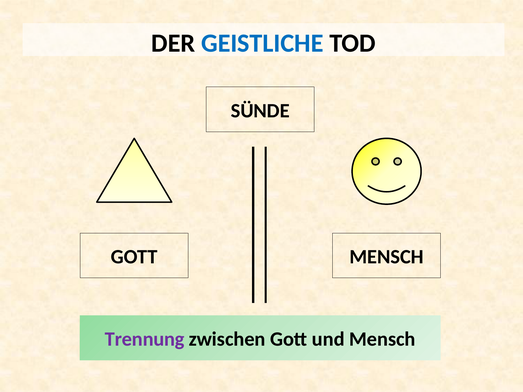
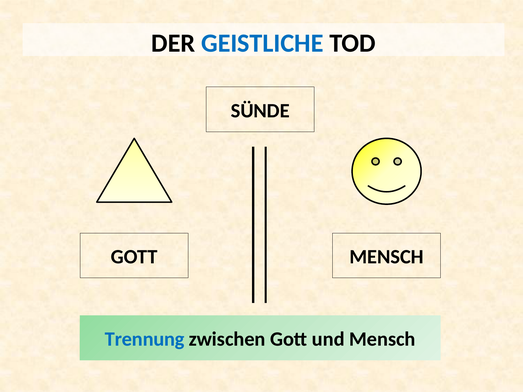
Trennung colour: purple -> blue (145, 339)
